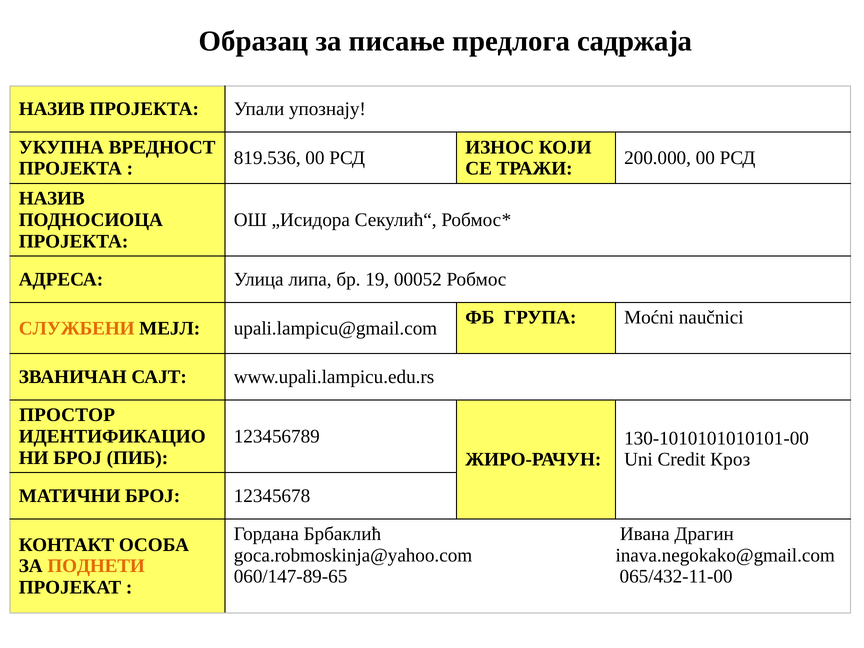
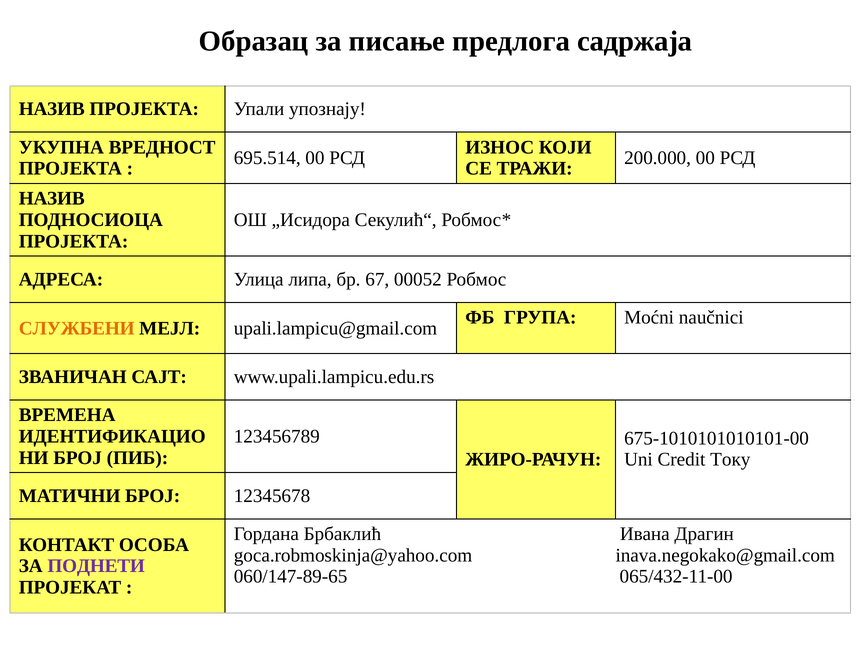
819.536: 819.536 -> 695.514 (267, 158)
19: 19 -> 67 (377, 279)
ПРОСТОР: ПРОСТОР -> ВРЕМЕНА (67, 415)
130-1010101010101-00: 130-1010101010101-00 -> 675-1010101010101-00 (717, 438)
Кроз: Кроз -> Току (730, 460)
ПОДНЕТИ colour: orange -> purple (96, 566)
